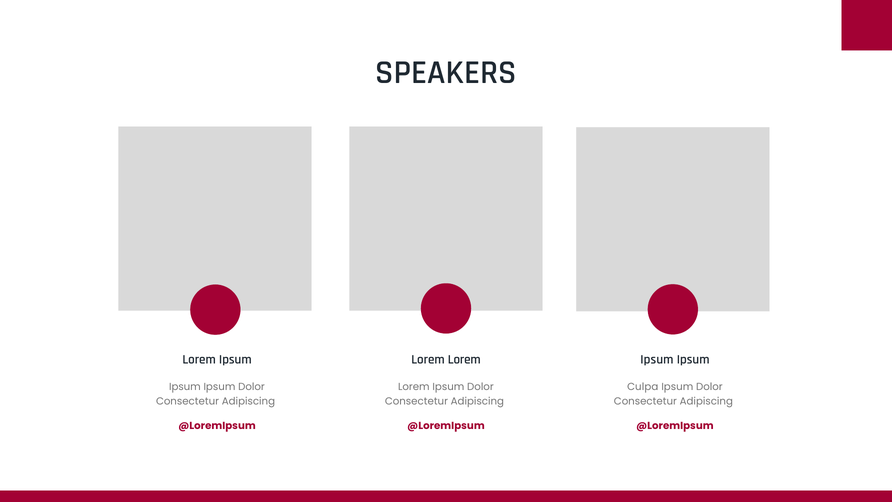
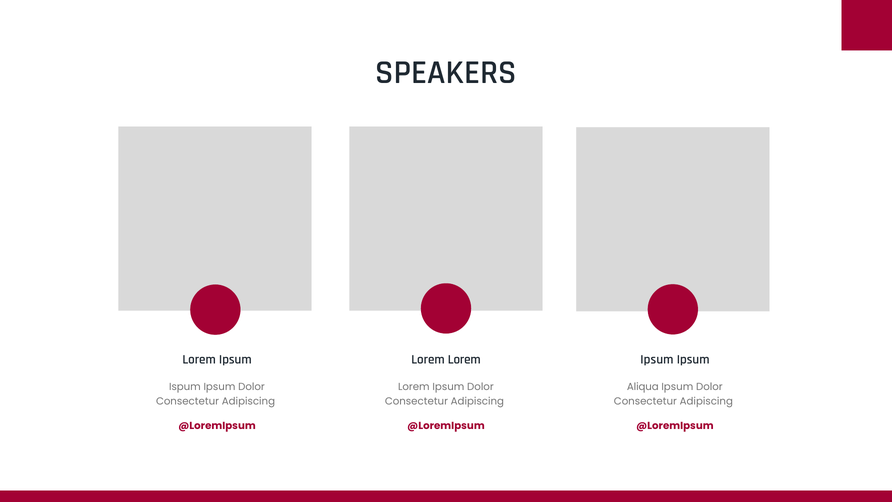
Ipsum: Ipsum -> Ispum (185, 387)
Culpa: Culpa -> Aliqua (643, 387)
